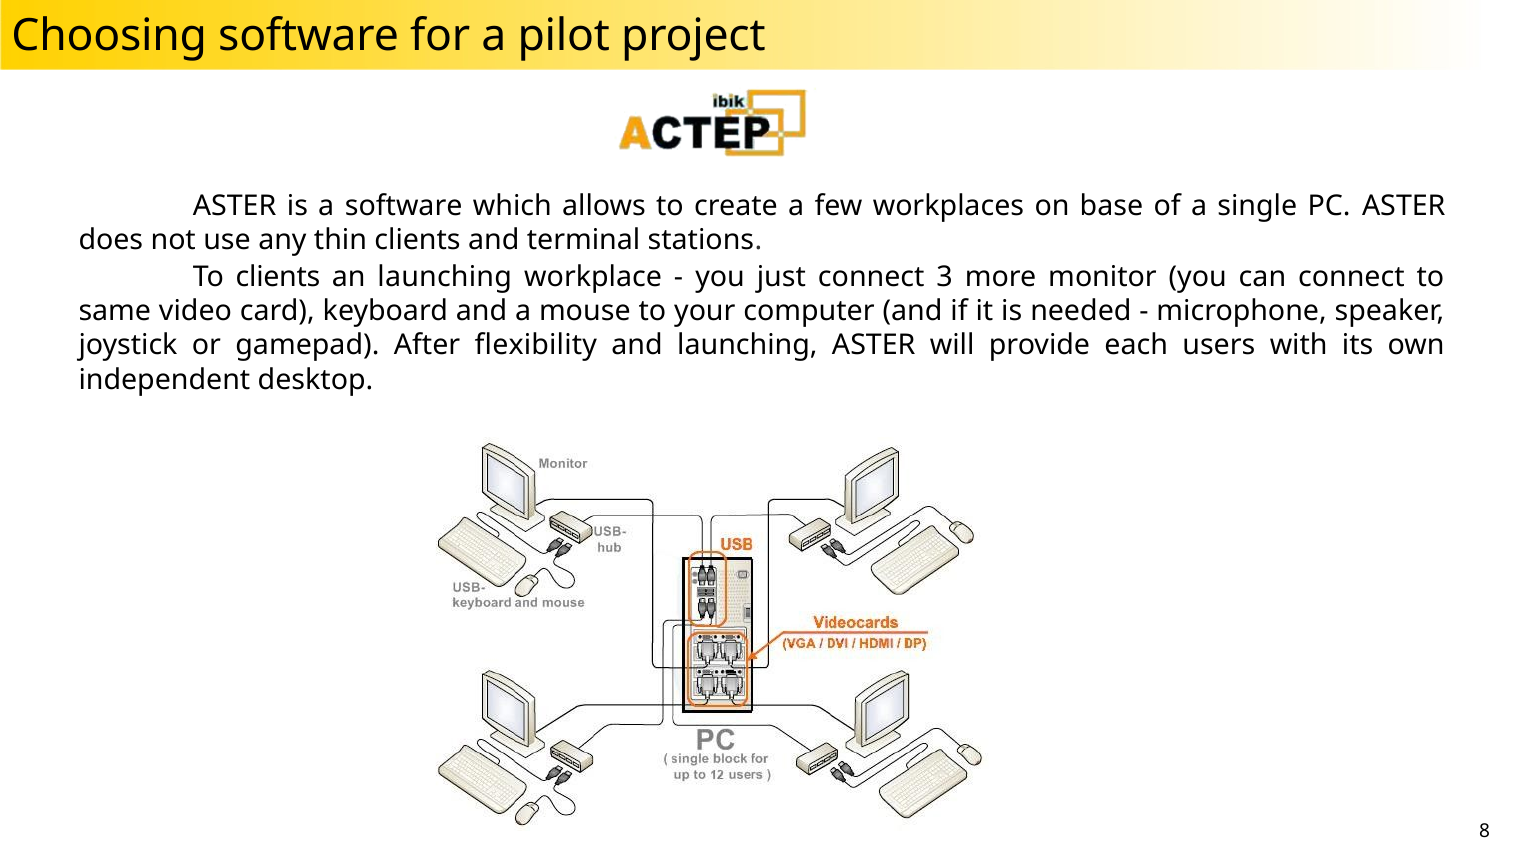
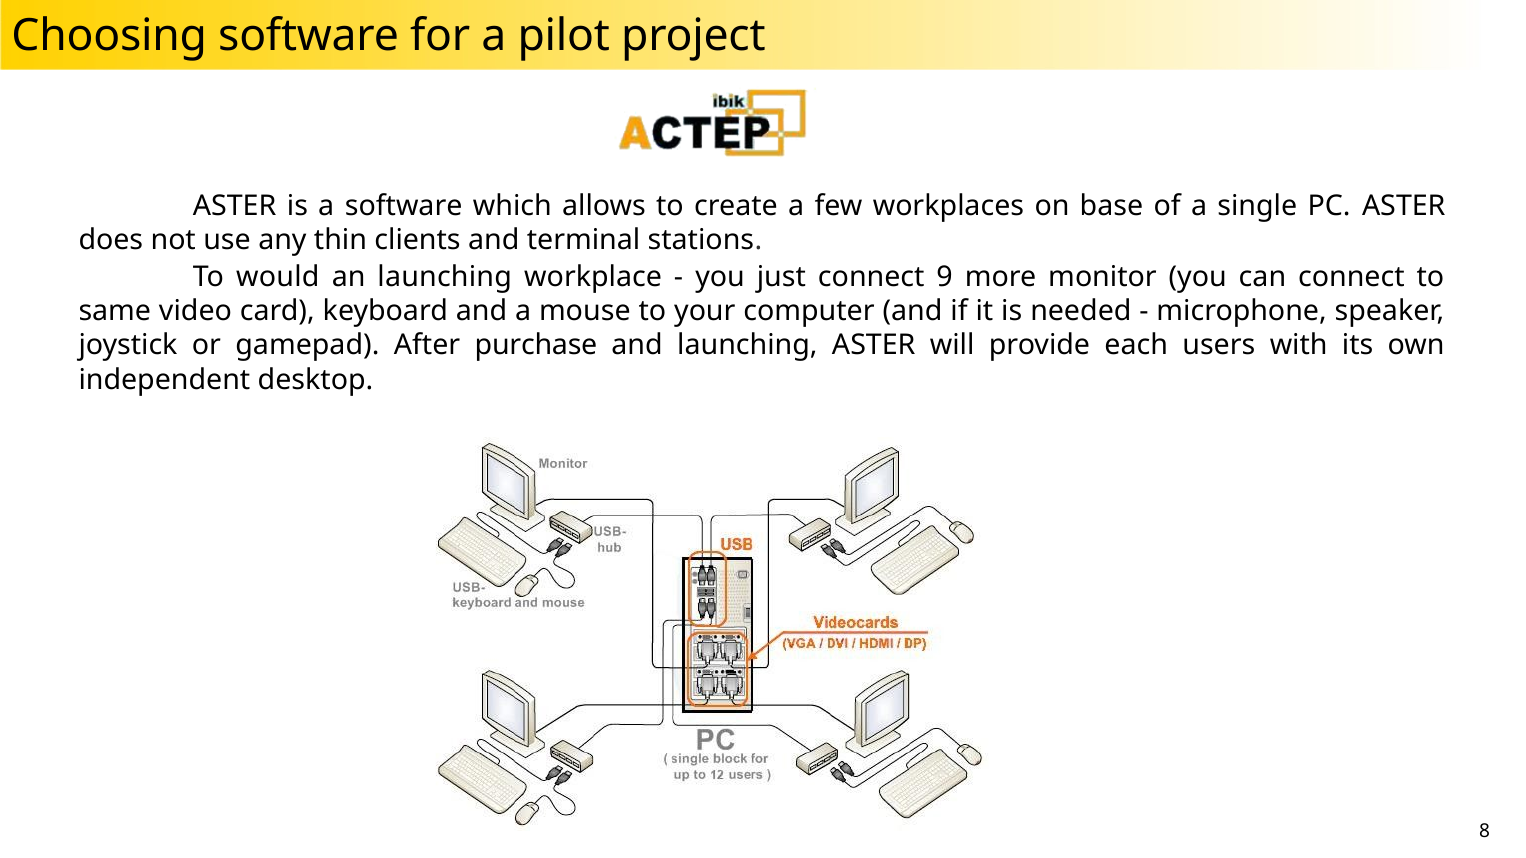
To clients: clients -> would (278, 277)
3: 3 -> 9 (945, 277)
flexibility: flexibility -> purchase (536, 345)
